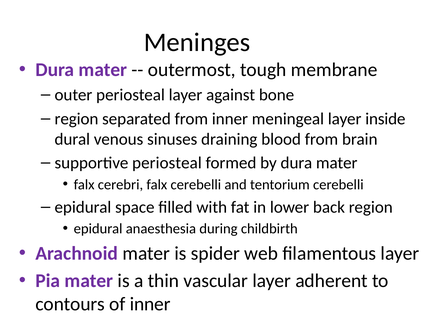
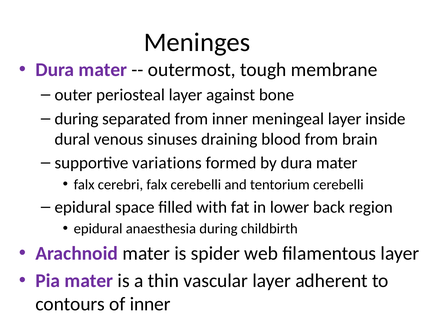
region: region -> during (77, 119)
supportive periosteal: periosteal -> variations (167, 163)
